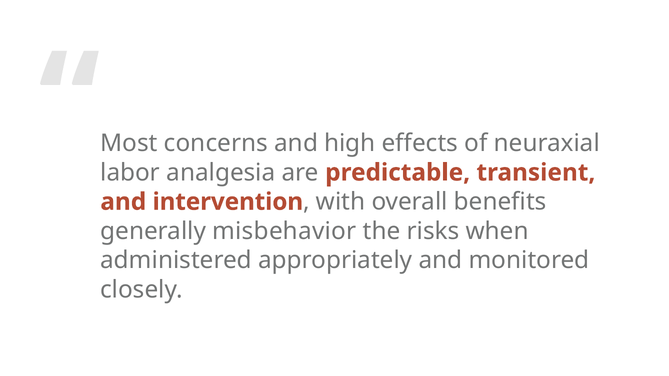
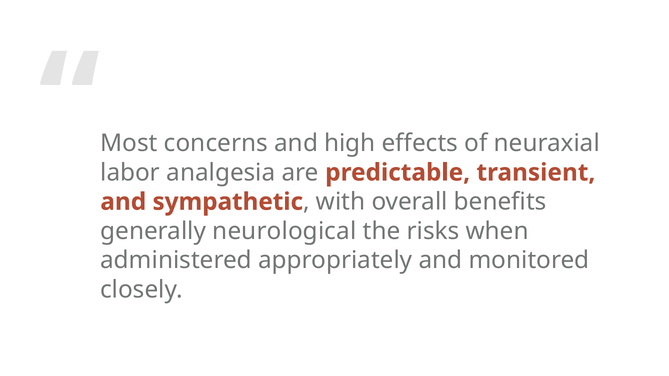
intervention: intervention -> sympathetic (228, 202)
misbehavior: misbehavior -> neurological (284, 231)
